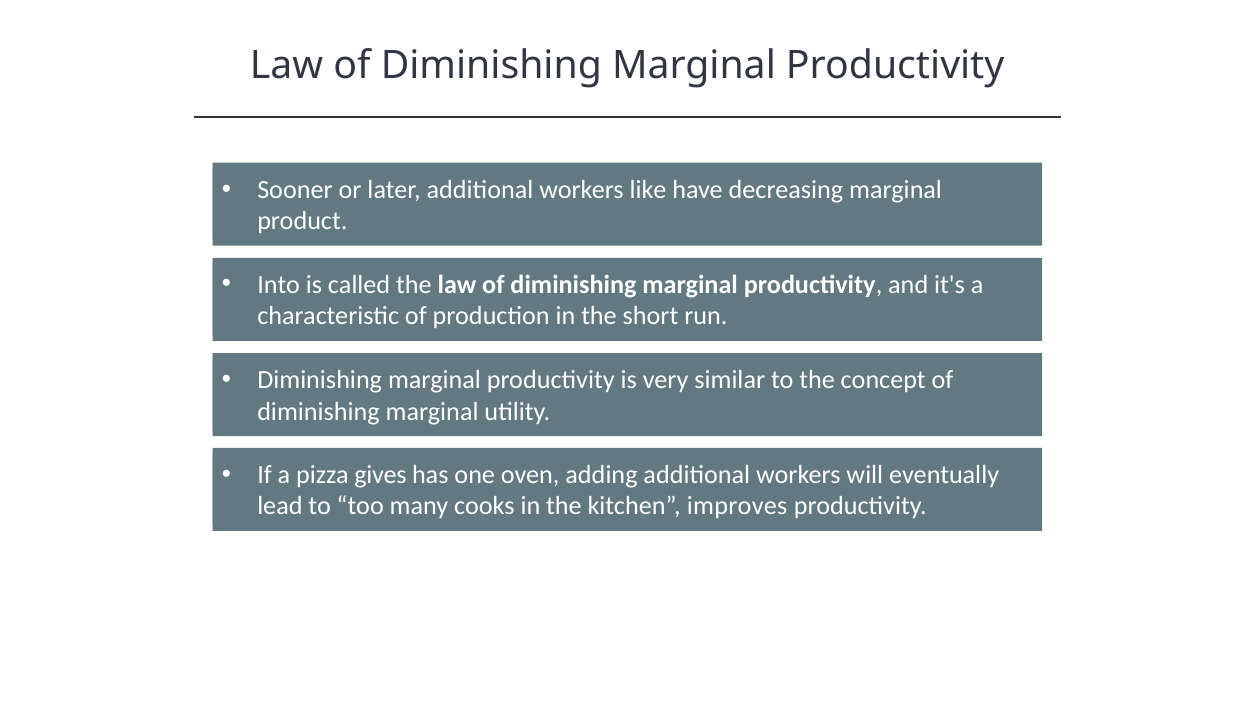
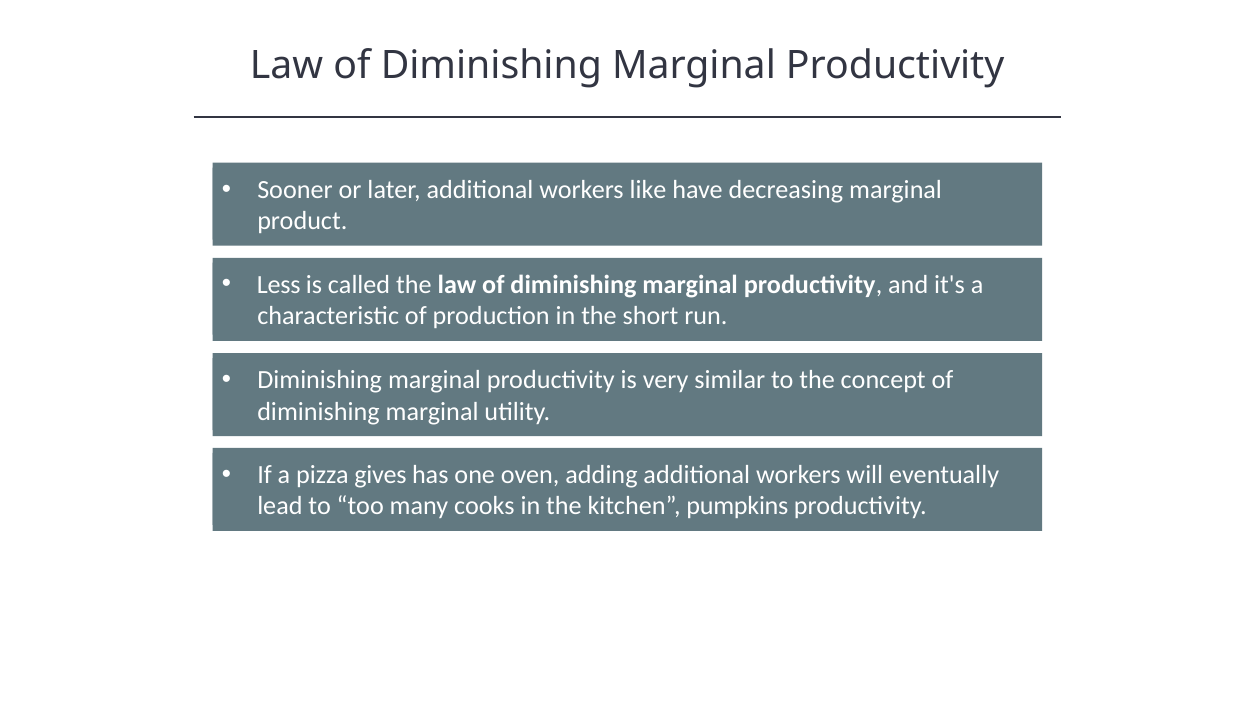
Into: Into -> Less (279, 285)
improves: improves -> pumpkins (737, 506)
